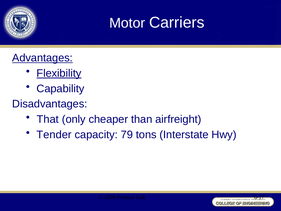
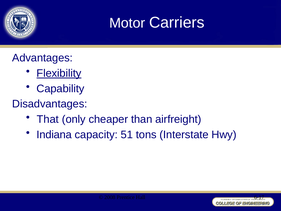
Advantages underline: present -> none (42, 58)
Tender: Tender -> Indiana (54, 134)
79: 79 -> 51 (127, 134)
